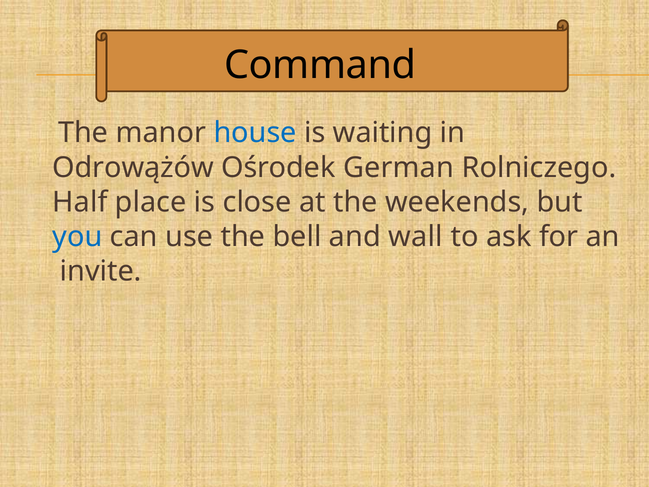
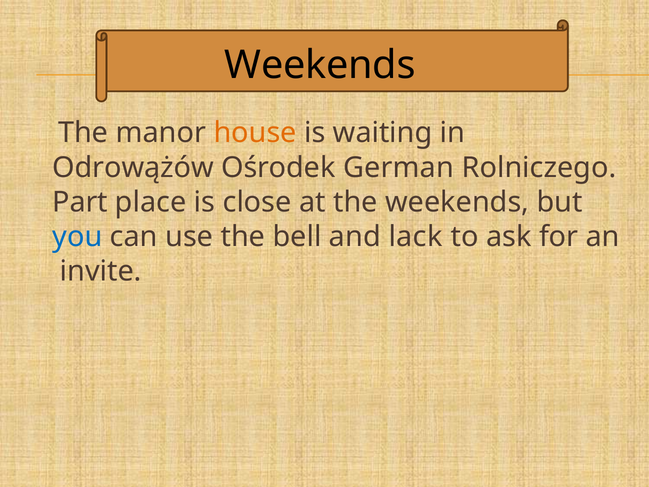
Command: Command -> Weekends (320, 65)
house colour: blue -> orange (255, 133)
Half: Half -> Part (80, 202)
wall: wall -> lack (416, 237)
